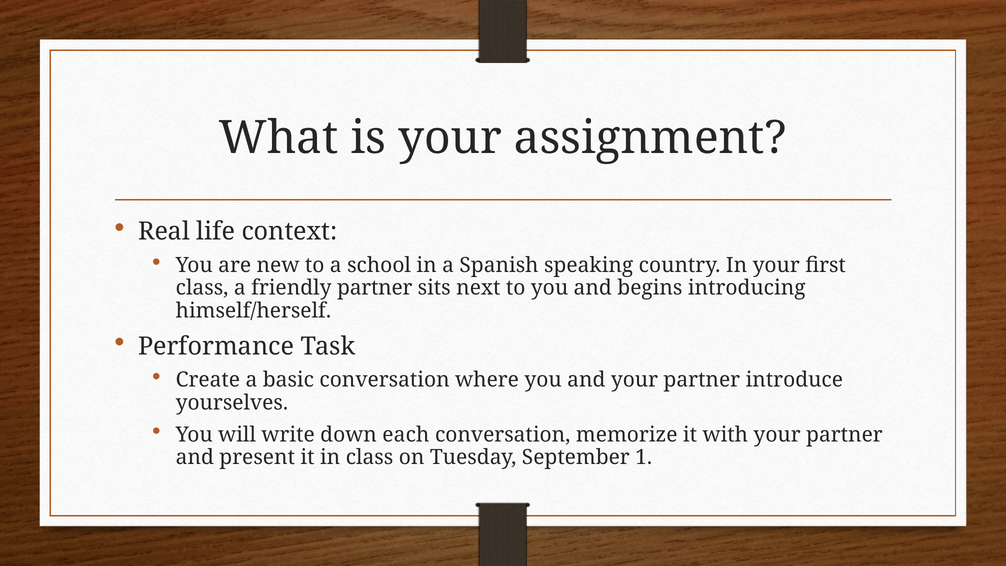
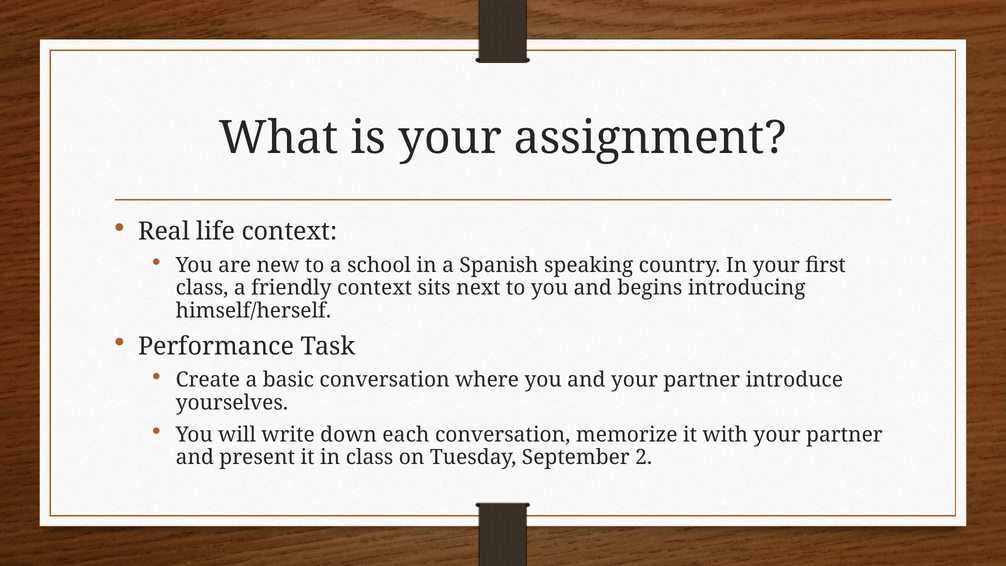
friendly partner: partner -> context (375, 288)
1: 1 -> 2 (644, 457)
